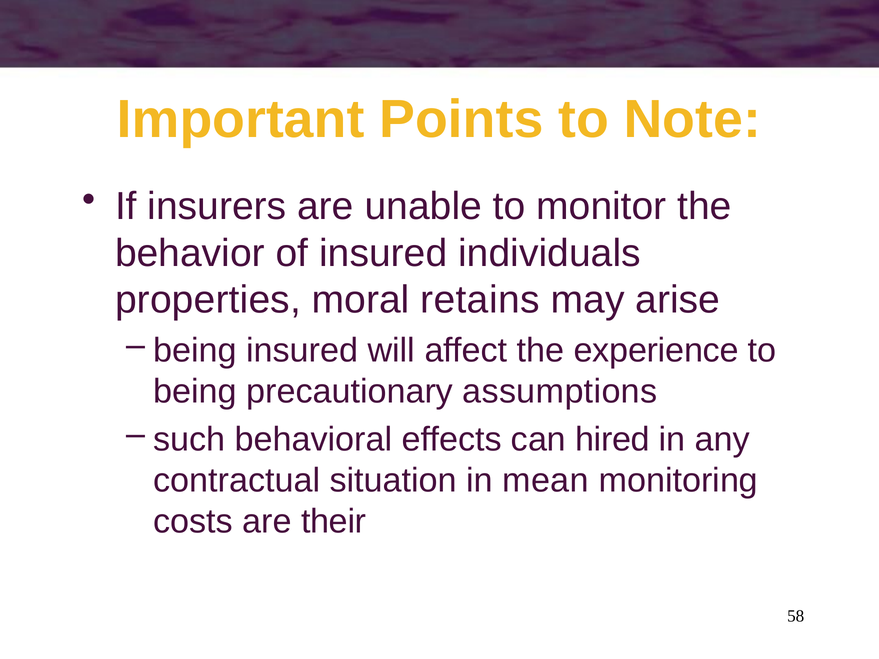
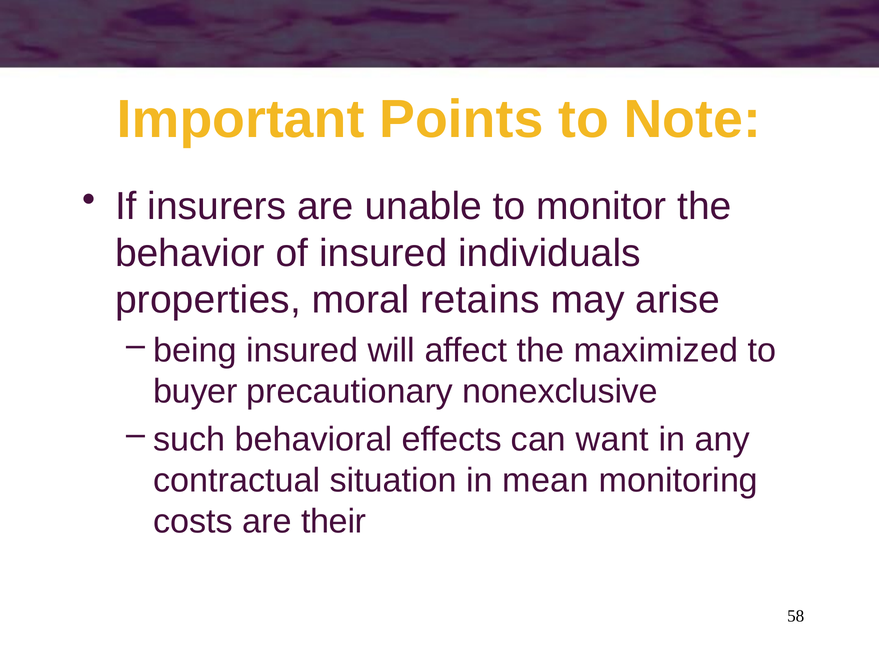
experience: experience -> maximized (656, 351)
being: being -> buyer (195, 392)
assumptions: assumptions -> nonexclusive (560, 392)
hired: hired -> want (612, 440)
